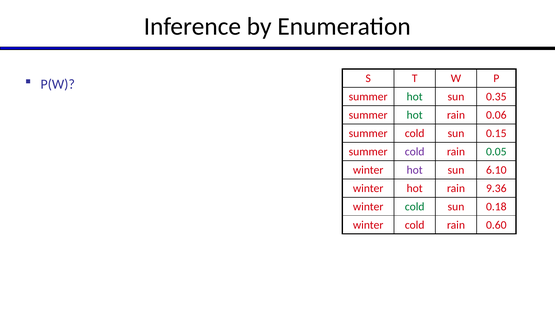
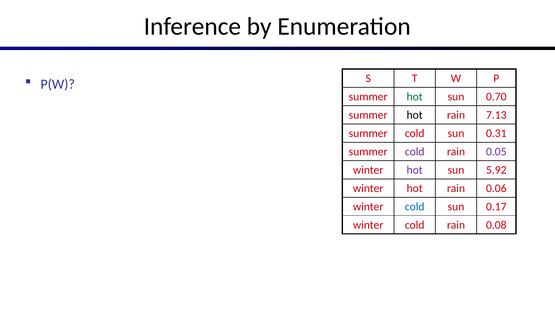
0.35: 0.35 -> 0.70 (496, 97)
hot colour: green -> black (415, 115)
0.06: 0.06 -> 7.13 (496, 115)
0.15: 0.15 -> 0.31 (496, 133)
0.05 colour: green -> purple (496, 152)
6.10: 6.10 -> 5.92 (496, 170)
9.36: 9.36 -> 0.06 (496, 188)
cold colour: green -> blue (415, 207)
0.18: 0.18 -> 0.17 (496, 207)
0.60: 0.60 -> 0.08 (496, 225)
